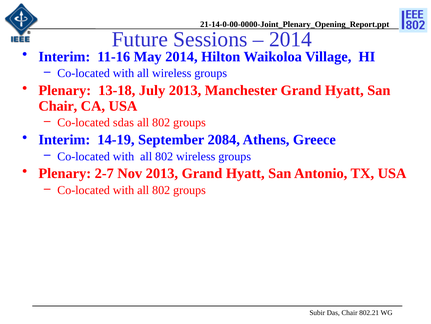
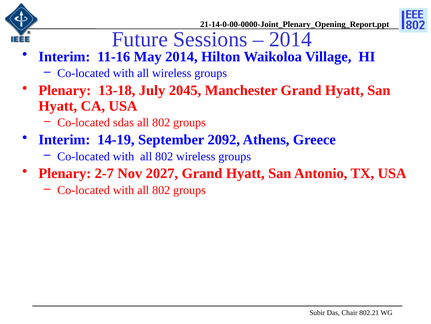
July 2013: 2013 -> 2045 (185, 90)
Chair: Chair -> Hyatt (58, 106)
2084: 2084 -> 2092 (224, 139)
Nov 2013: 2013 -> 2027 (162, 173)
